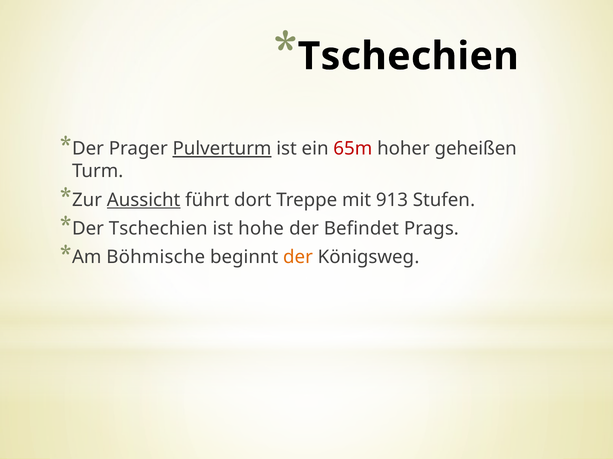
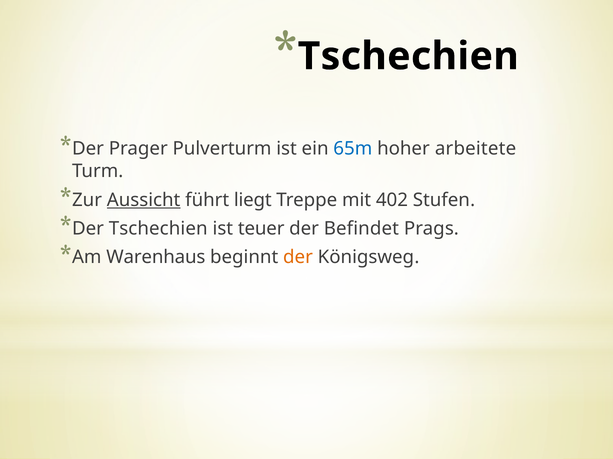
Pulverturm underline: present -> none (222, 149)
65m colour: red -> blue (353, 149)
geheißen: geheißen -> arbeitete (476, 149)
dort: dort -> liegt (253, 200)
913: 913 -> 402 (392, 200)
hohe: hohe -> teuer (261, 229)
Böhmische: Böhmische -> Warenhaus (156, 258)
